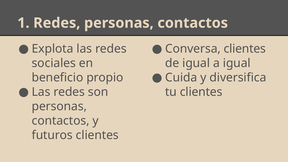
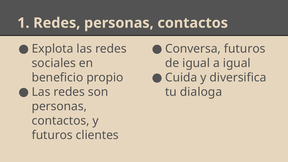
Conversa clientes: clientes -> futuros (245, 49)
tu clientes: clientes -> dialoga (201, 92)
